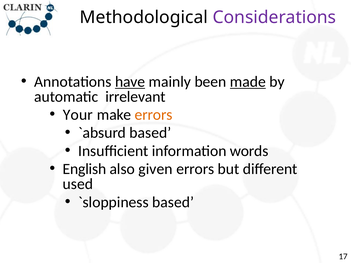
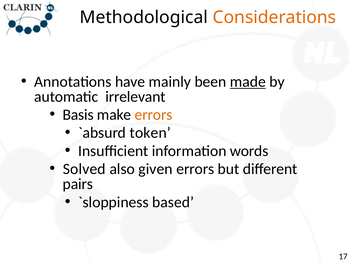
Considerations colour: purple -> orange (274, 17)
have underline: present -> none (130, 82)
Your: Your -> Basis (78, 115)
based: based -> token (150, 133)
English: English -> Solved (84, 169)
used: used -> pairs (78, 184)
